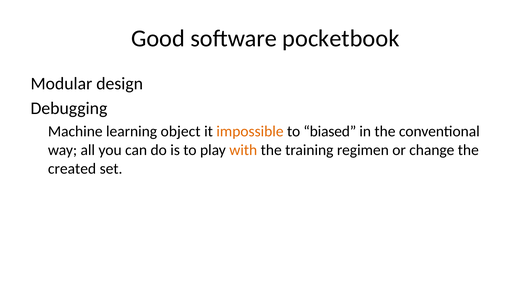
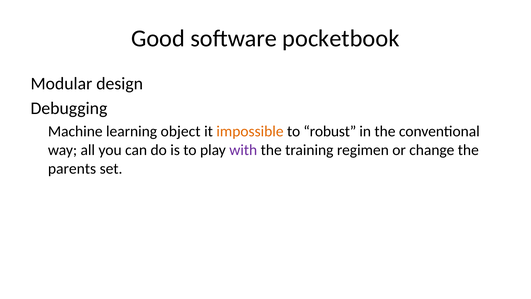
biased: biased -> robust (330, 131)
with colour: orange -> purple (243, 150)
created: created -> parents (72, 168)
